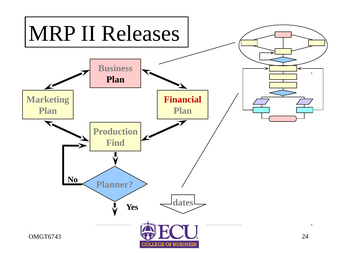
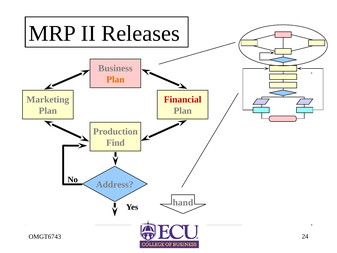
Plan colour: black -> orange (115, 80)
Planner: Planner -> Address (115, 184)
dates: dates -> hand (183, 202)
